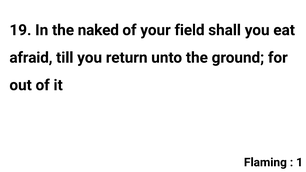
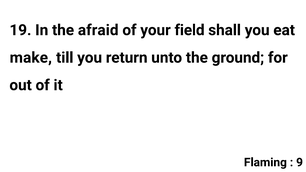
naked: naked -> afraid (98, 30)
afraid: afraid -> make (31, 58)
1: 1 -> 9 (300, 162)
